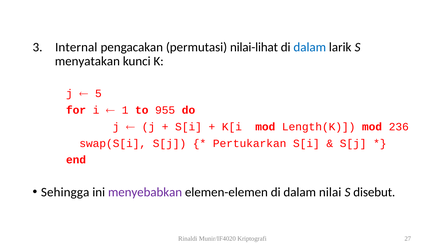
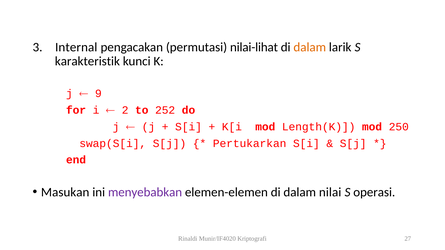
dalam colour: blue -> orange (310, 47)
menyatakan: menyatakan -> karakteristik (87, 61)
5: 5 -> 9 (98, 94)
1: 1 -> 2 (125, 110)
955: 955 -> 252 (165, 110)
236: 236 -> 250 (399, 127)
Sehingga: Sehingga -> Masukan (65, 192)
disebut: disebut -> operasi (374, 192)
